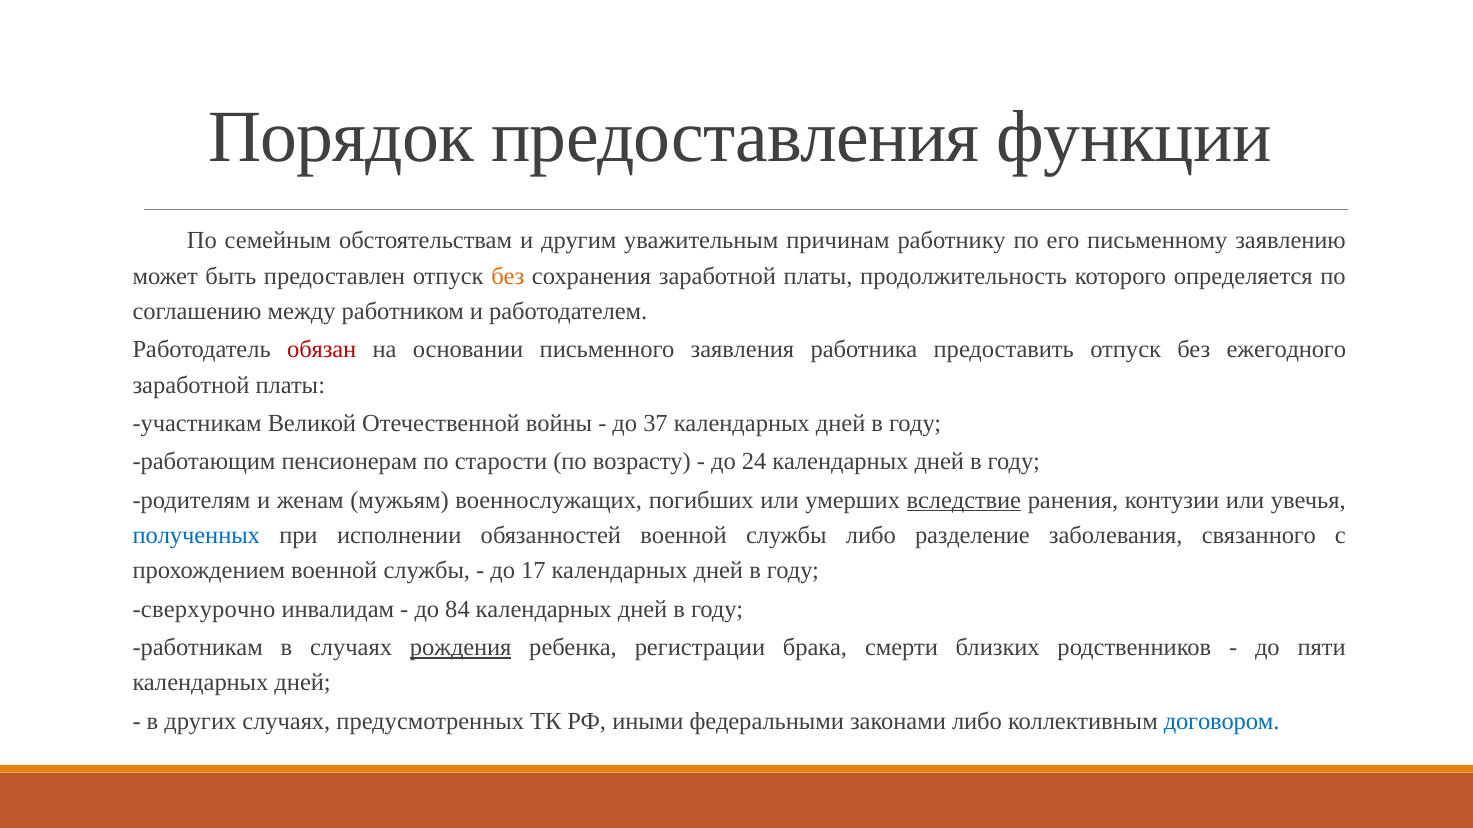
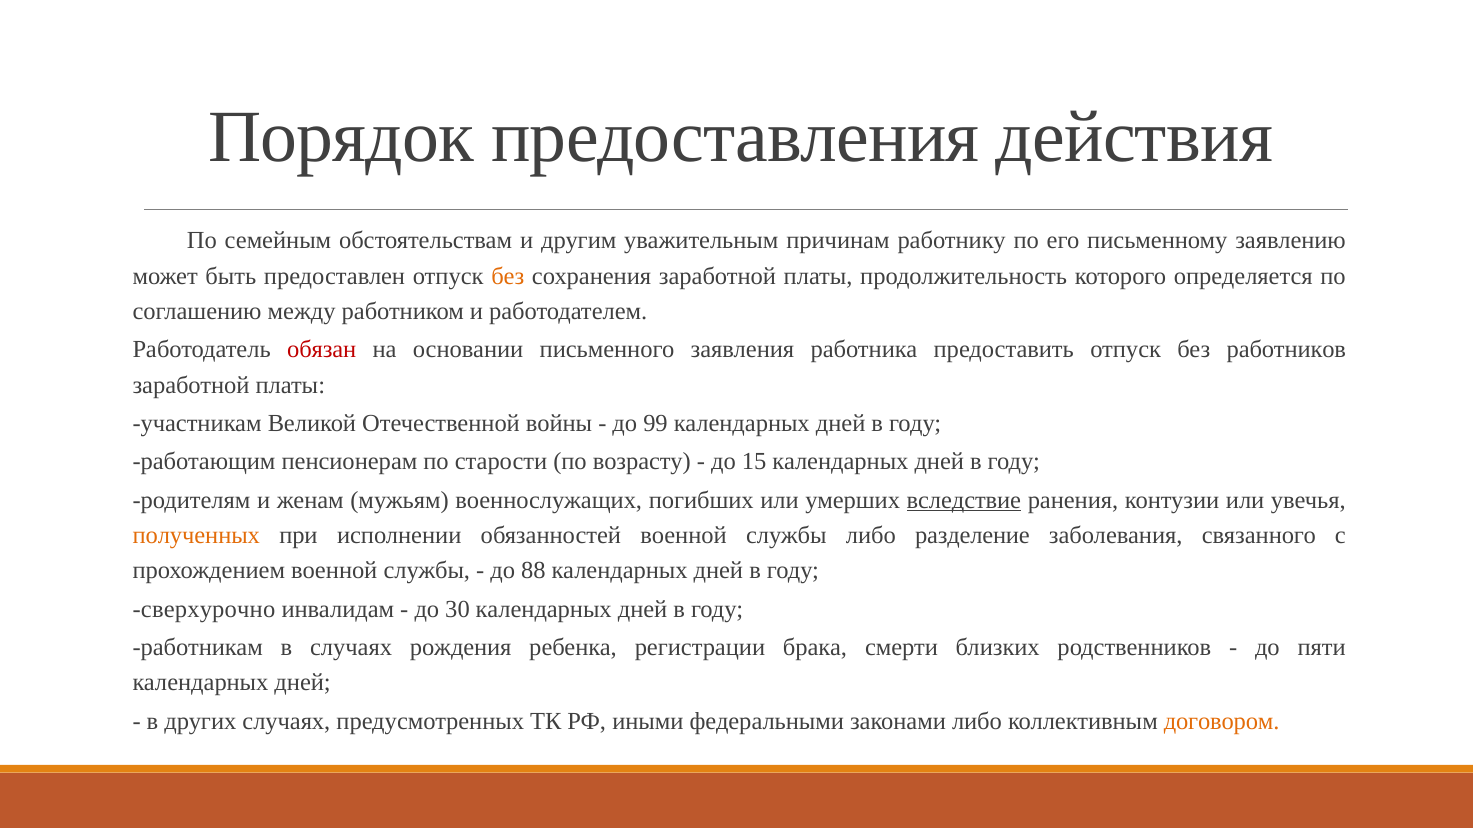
функции: функции -> действия (1134, 137)
ежегодного: ежегодного -> работников (1286, 350)
37: 37 -> 99 (656, 424)
24: 24 -> 15 (754, 462)
полученных colour: blue -> orange (196, 536)
17: 17 -> 88 (533, 571)
84: 84 -> 30 (458, 609)
рождения underline: present -> none (461, 648)
договором colour: blue -> orange (1222, 722)
